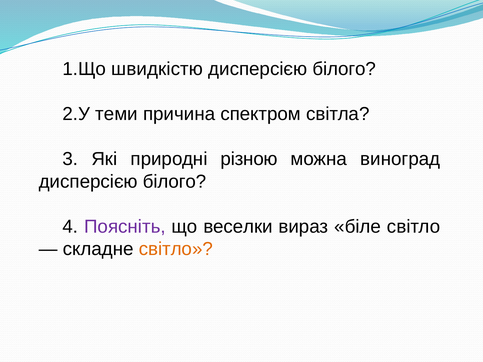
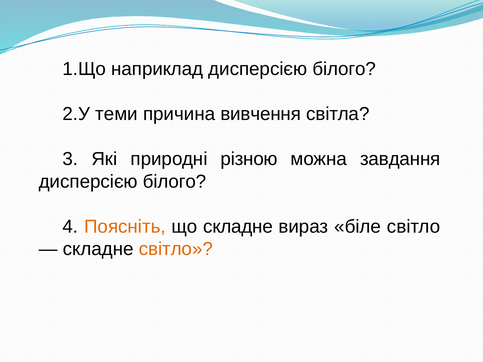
швидкістю: швидкістю -> наприклад (157, 69)
спектром: спектром -> вивчення (261, 114)
виноград: виноград -> завдання (400, 159)
Поясніть colour: purple -> orange (125, 227)
що веселки: веселки -> складне (238, 227)
